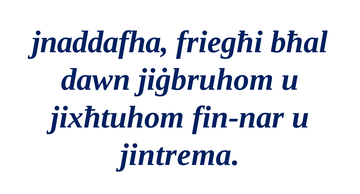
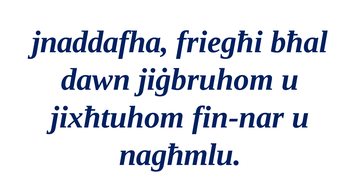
jintrema: jintrema -> nagħmlu (180, 155)
